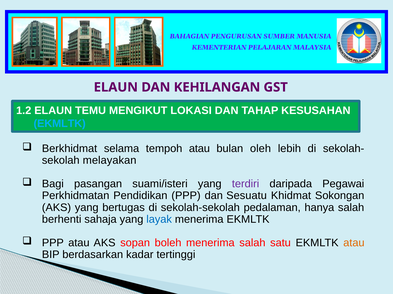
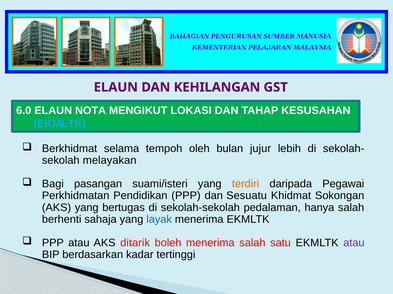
1.2: 1.2 -> 6.0 (24, 111)
TEMU: TEMU -> NOTA (91, 111)
tempoh atau: atau -> oleh (199, 149)
oleh: oleh -> jujur (260, 149)
terdiri colour: purple -> orange (246, 184)
sopan: sopan -> ditarik (135, 243)
atau colour: orange -> purple (354, 243)
